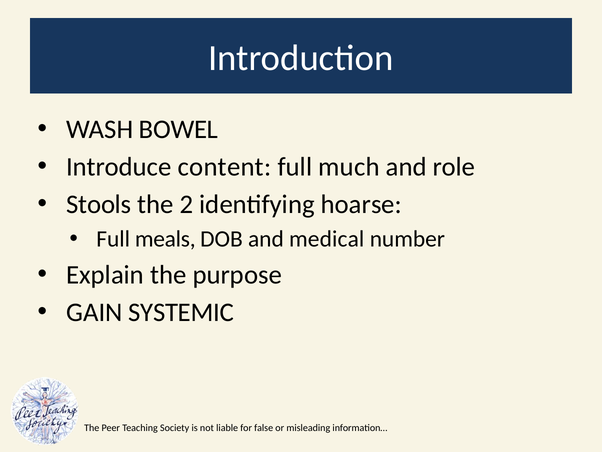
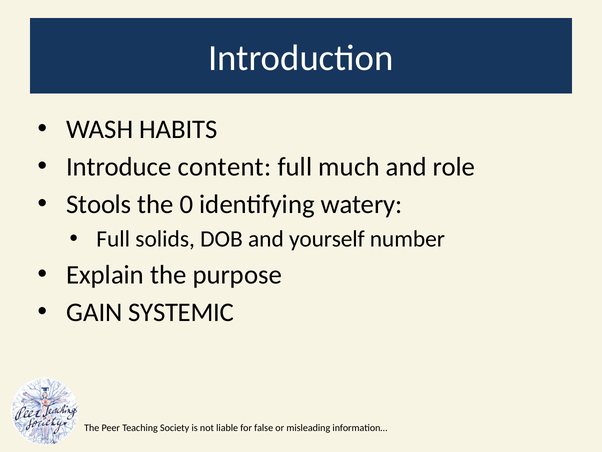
BOWEL: BOWEL -> HABITS (178, 129)
2: 2 -> 0 (187, 204)
hoarse: hoarse -> watery (361, 204)
meals: meals -> solids (165, 239)
medical: medical -> yourself (327, 239)
